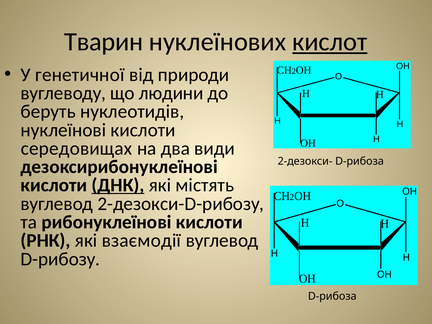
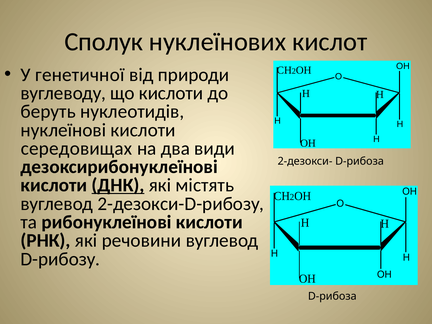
Тварин: Тварин -> Сполук (104, 42)
кислот underline: present -> none (330, 42)
що людини: людини -> кислоти (171, 93)
взаємодії: взаємодії -> речовини (141, 241)
